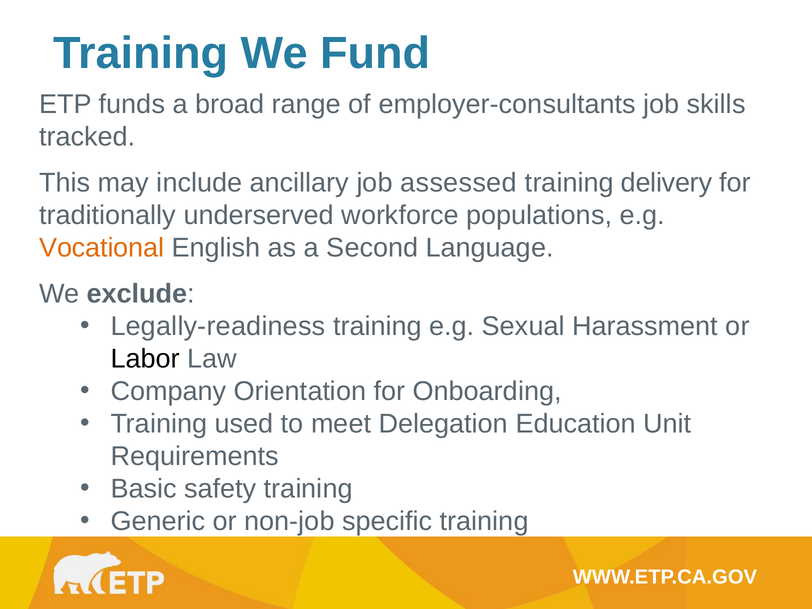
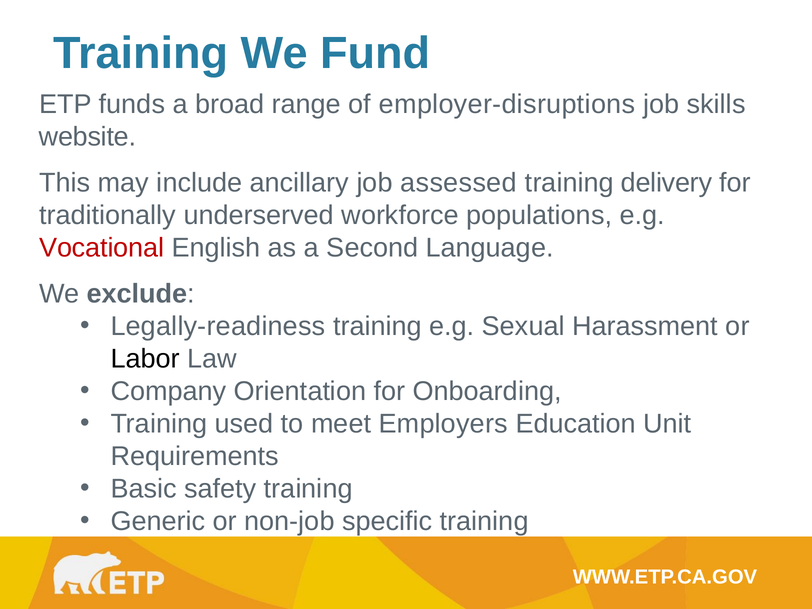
employer-consultants: employer-consultants -> employer-disruptions (507, 104)
tracked: tracked -> website (87, 137)
Vocational colour: orange -> red (102, 248)
Delegation: Delegation -> Employers (443, 424)
